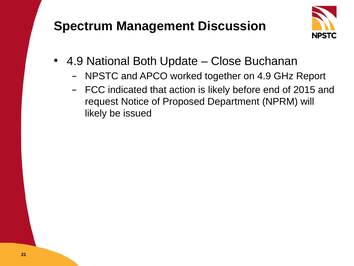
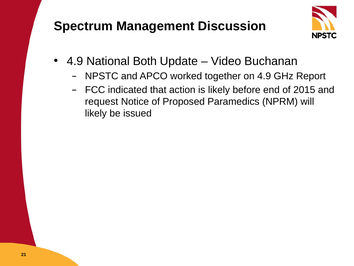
Close: Close -> Video (226, 61)
Department: Department -> Paramedics (233, 101)
